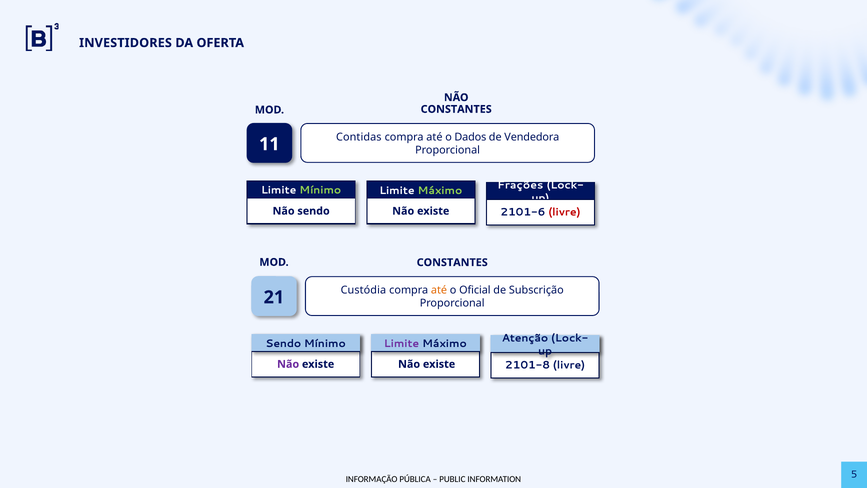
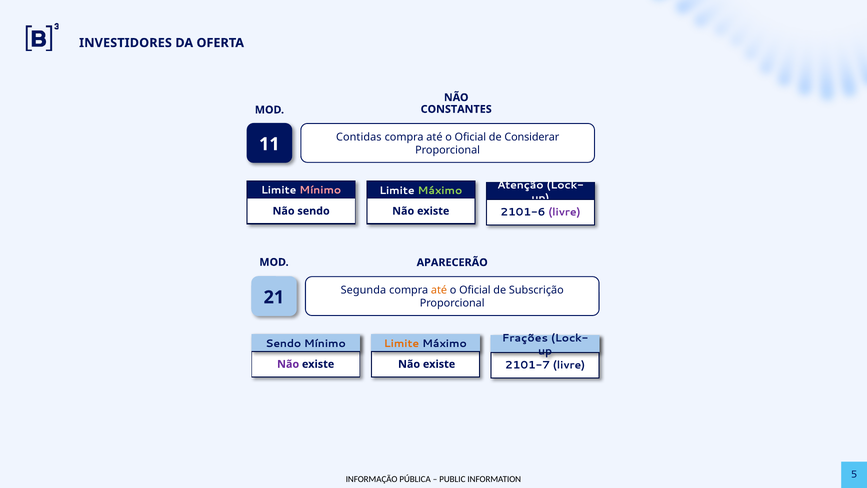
Dados: Dados -> Oficial (470, 137)
Vendedora: Vendedora -> Considerar (532, 137)
Frações: Frações -> Atenção (520, 185)
Mínimo colour: light green -> pink (320, 190)
livre colour: red -> purple (564, 212)
CONSTANTES: CONSTANTES -> APARECERÃO (452, 262)
Custódia: Custódia -> Segunda (363, 290)
Atenção: Atenção -> Frações (525, 338)
Limite colour: purple -> orange (402, 343)
2101-8: 2101-8 -> 2101-7 (527, 365)
